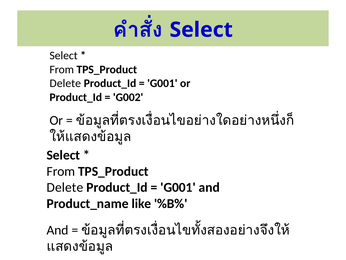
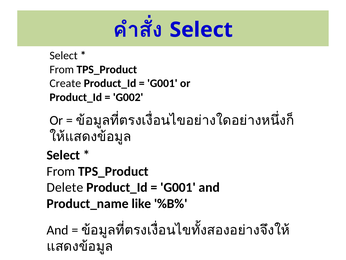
Delete: Delete -> Create (65, 83)
